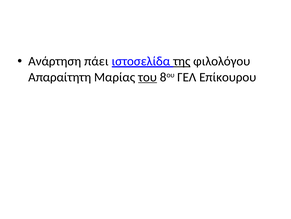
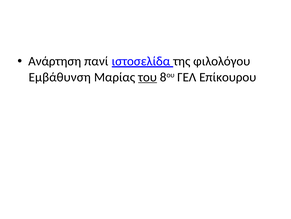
πάει: πάει -> πανί (96, 61)
της underline: present -> none (182, 61)
Απαραίτητη: Απαραίτητη -> Εμβάθυνση (60, 77)
